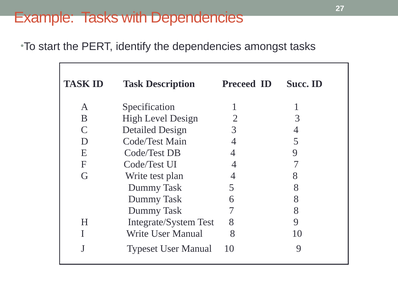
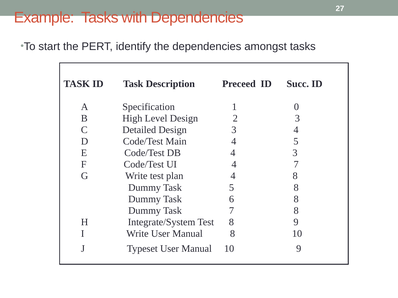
1 1: 1 -> 0 (296, 107)
4 9: 9 -> 3 (295, 153)
